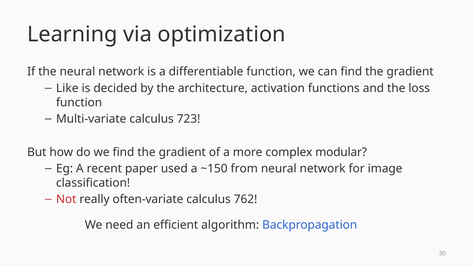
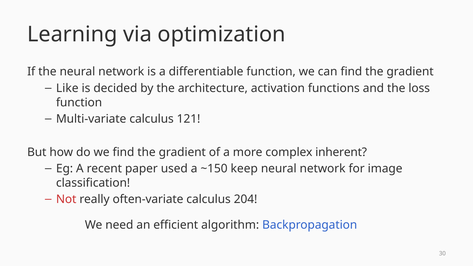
723: 723 -> 121 (189, 119)
modular: modular -> inherent (341, 152)
from: from -> keep (244, 169)
762: 762 -> 204 (246, 199)
